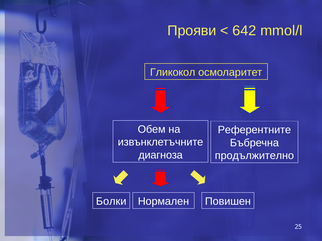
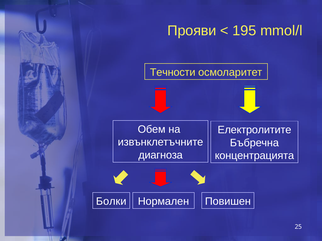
642: 642 -> 195 (244, 31)
Гликокол: Гликокол -> Течности (173, 72)
Референтните: Референтните -> Електролитите (254, 130)
продължително: продължително -> концентрацията (254, 156)
